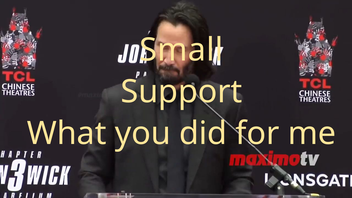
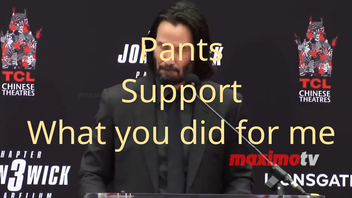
Small: Small -> Pants (181, 50)
